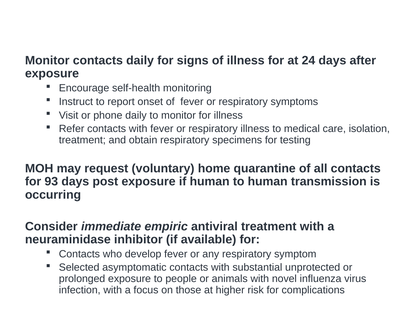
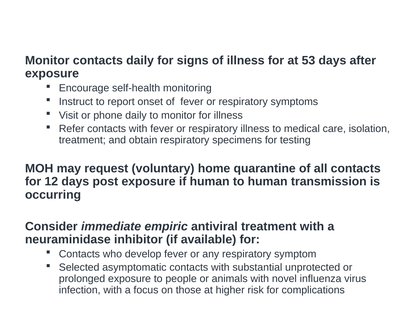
24: 24 -> 53 (308, 61)
93: 93 -> 12 (51, 182)
